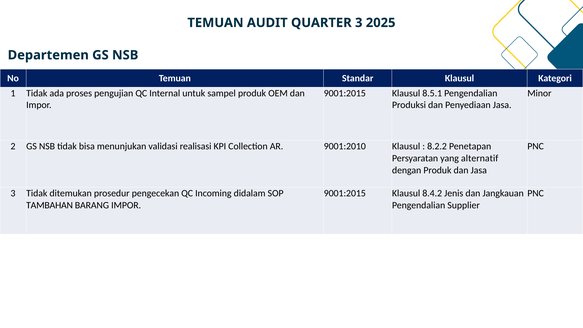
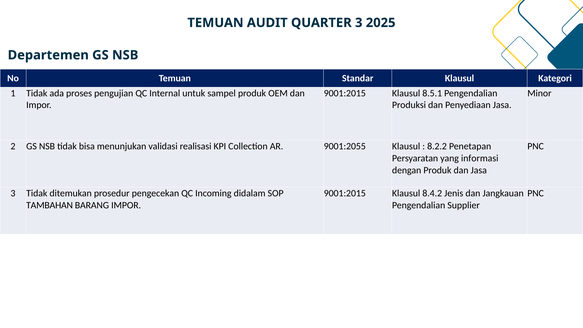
9001:2010: 9001:2010 -> 9001:2055 (345, 146)
alternatif: alternatif -> informasi (480, 158)
